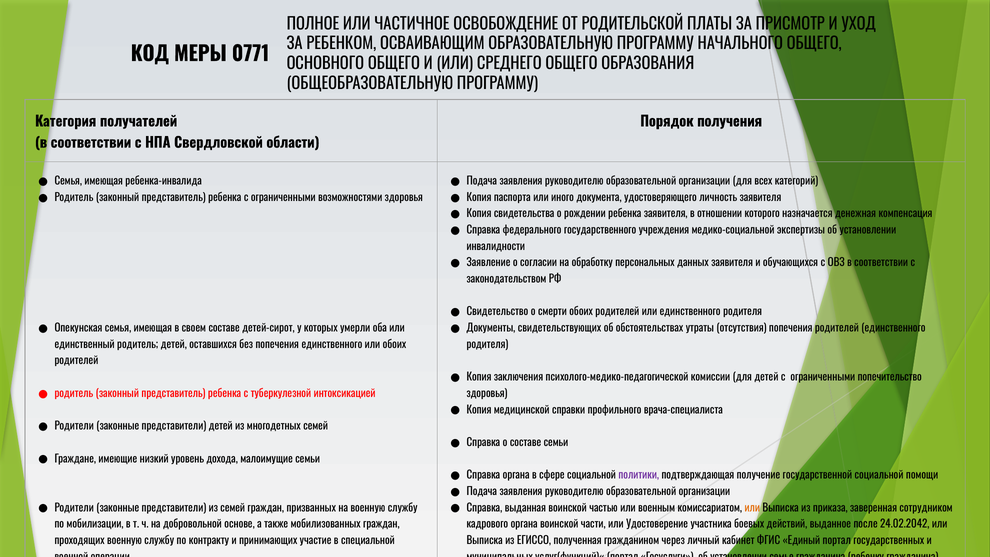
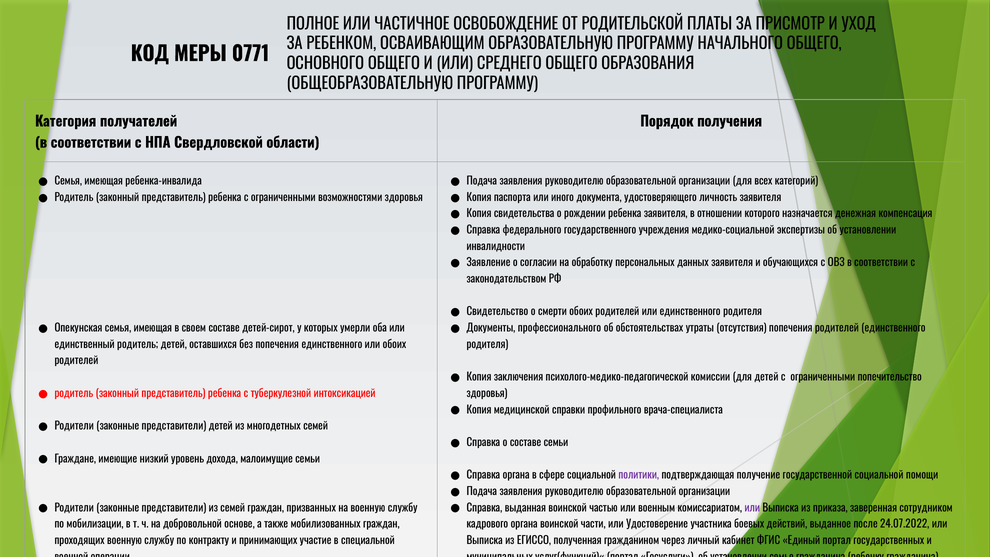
свидетельствующих: свидетельствующих -> профессионального (559, 328)
или colour: orange -> purple (752, 508)
24.02.2042: 24.02.2042 -> 24.07.2022 (905, 524)
